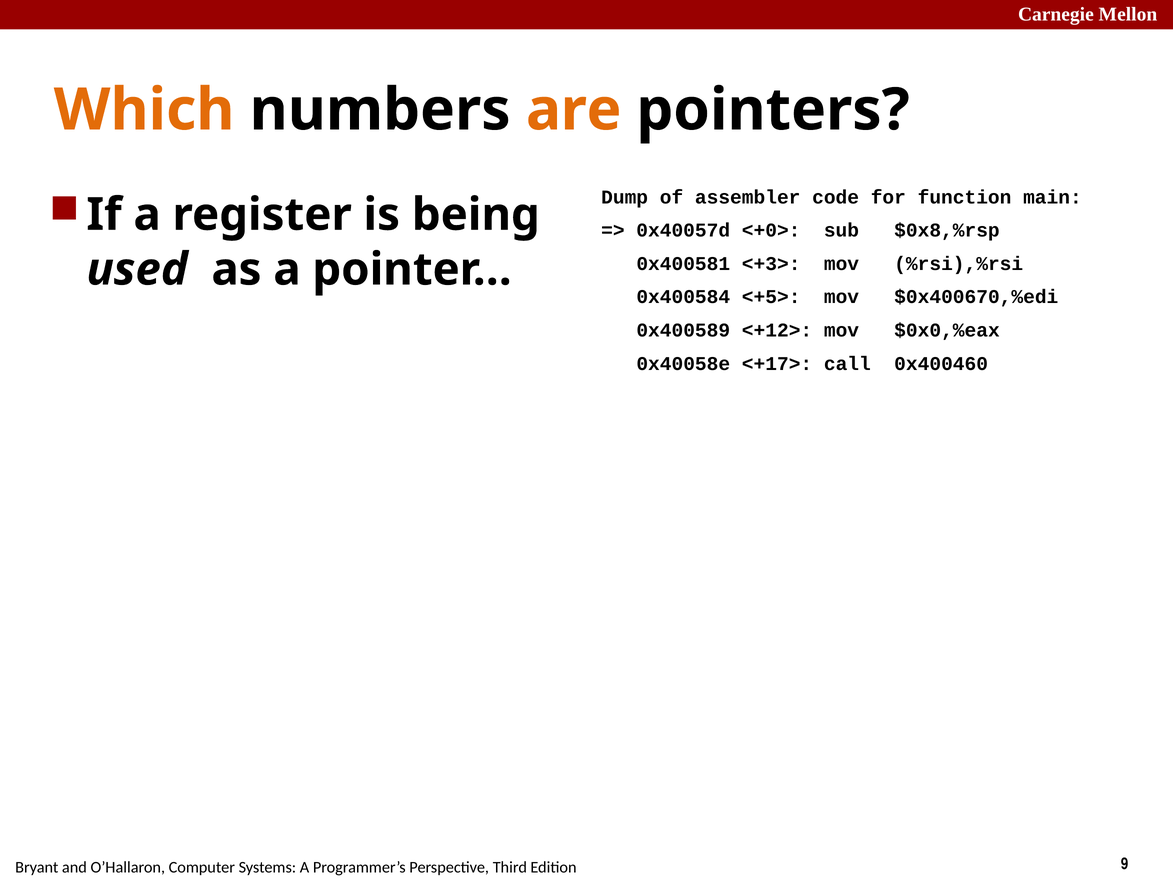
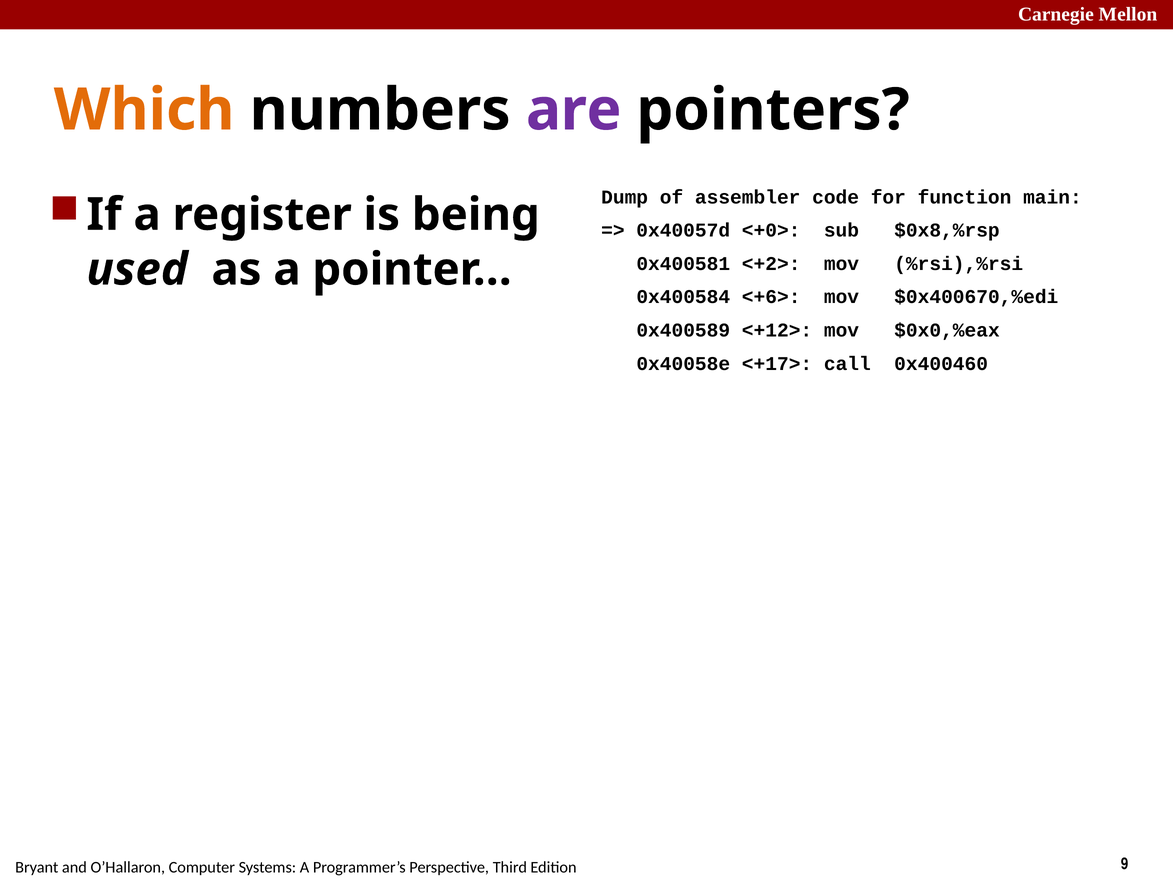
are colour: orange -> purple (574, 110)
<+3>: <+3> -> <+2> (771, 264)
<+5>: <+5> -> <+6> (771, 297)
